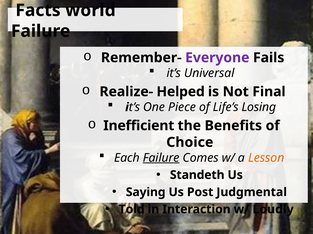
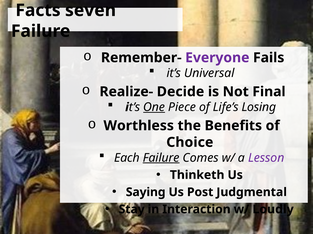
world: world -> seven (91, 10)
Helped: Helped -> Decide (180, 92)
One underline: none -> present (154, 107)
Inefficient: Inefficient -> Worthless (139, 126)
Lesson colour: orange -> purple (266, 158)
Standeth: Standeth -> Thinketh (197, 175)
Told: Told -> Stay (132, 210)
